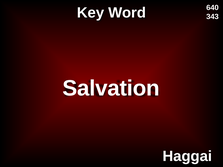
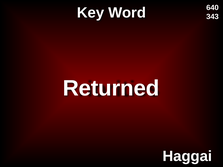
Salvation: Salvation -> Returned (111, 88)
